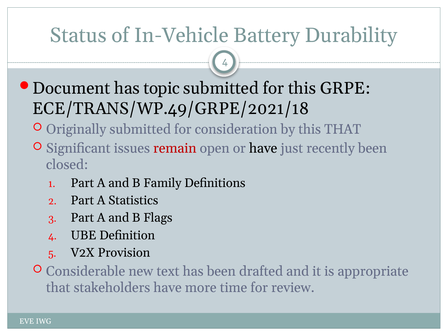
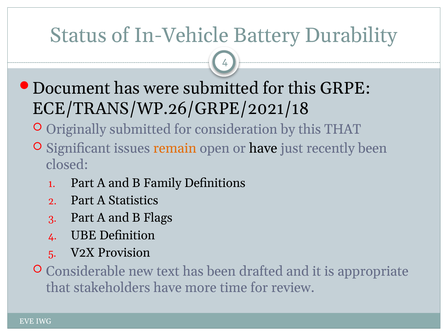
topic: topic -> were (162, 88)
ECE/TRANS/WP.49/GRPE/2021/18: ECE/TRANS/WP.49/GRPE/2021/18 -> ECE/TRANS/WP.26/GRPE/2021/18 (171, 108)
remain colour: red -> orange (175, 148)
